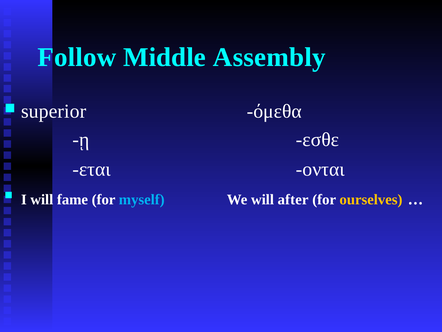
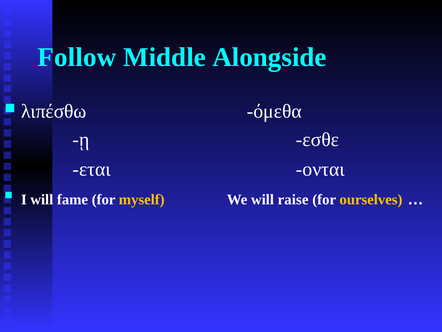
Assembly: Assembly -> Alongside (269, 57)
superior: superior -> λιπέσθω (54, 111)
myself colour: light blue -> yellow (142, 199)
after: after -> raise (293, 199)
